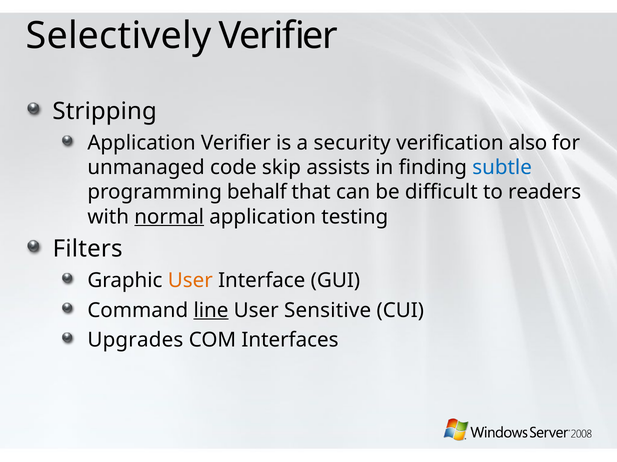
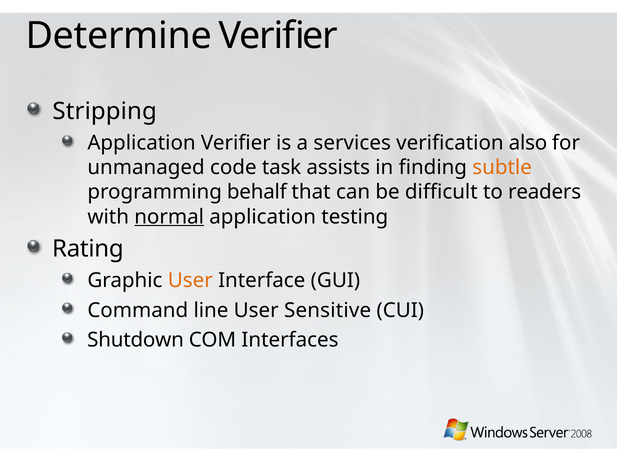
Selectively: Selectively -> Determine (119, 36)
security: security -> services (352, 143)
skip: skip -> task (282, 168)
subtle colour: blue -> orange (502, 168)
Filters: Filters -> Rating (88, 249)
line underline: present -> none (211, 311)
Upgrades: Upgrades -> Shutdown (136, 341)
